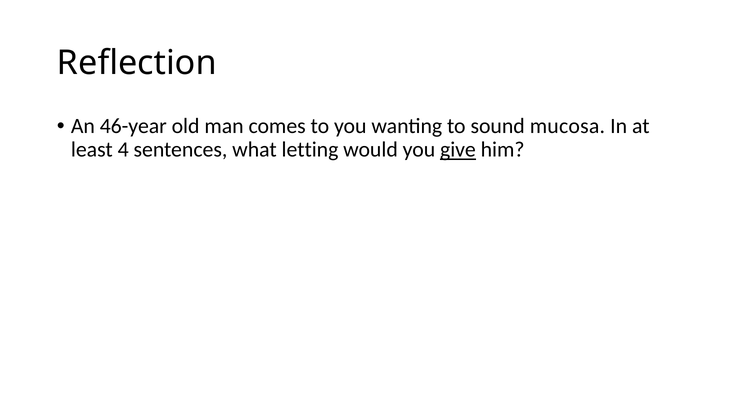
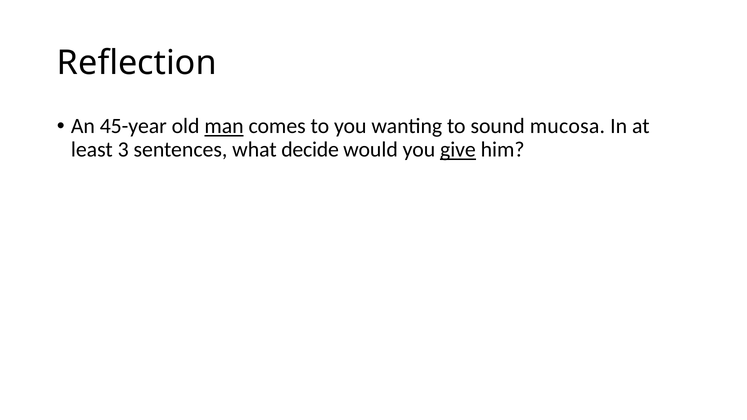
46-year: 46-year -> 45-year (133, 126)
man underline: none -> present (224, 126)
4: 4 -> 3 (123, 150)
letting: letting -> decide (310, 150)
